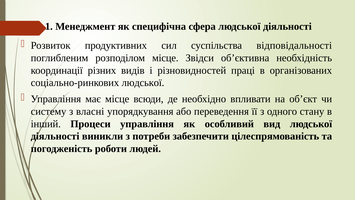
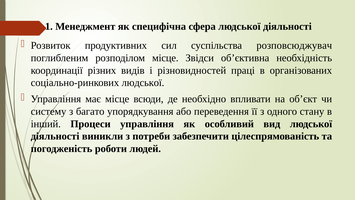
відповідальності: відповідальності -> розповсюджувач (294, 45)
власні: власні -> багато (90, 111)
